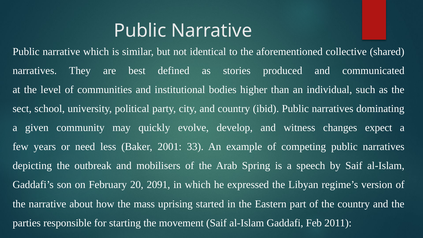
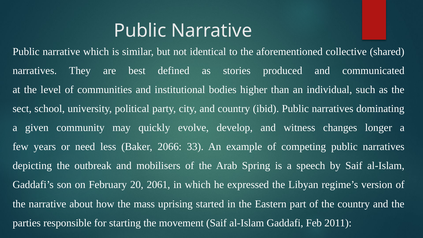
expect: expect -> longer (379, 128)
2001: 2001 -> 2066 (170, 147)
2091: 2091 -> 2061 (158, 185)
